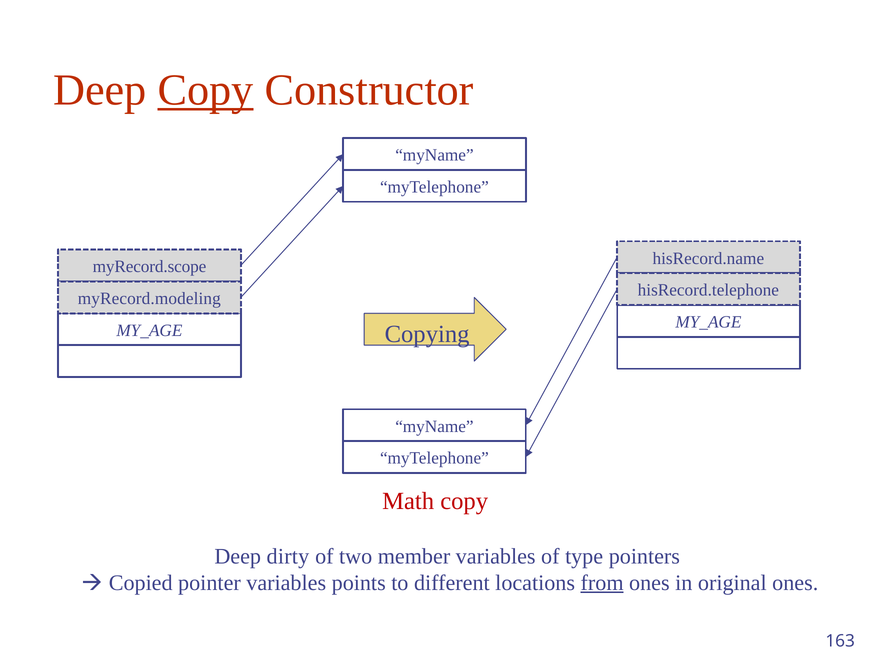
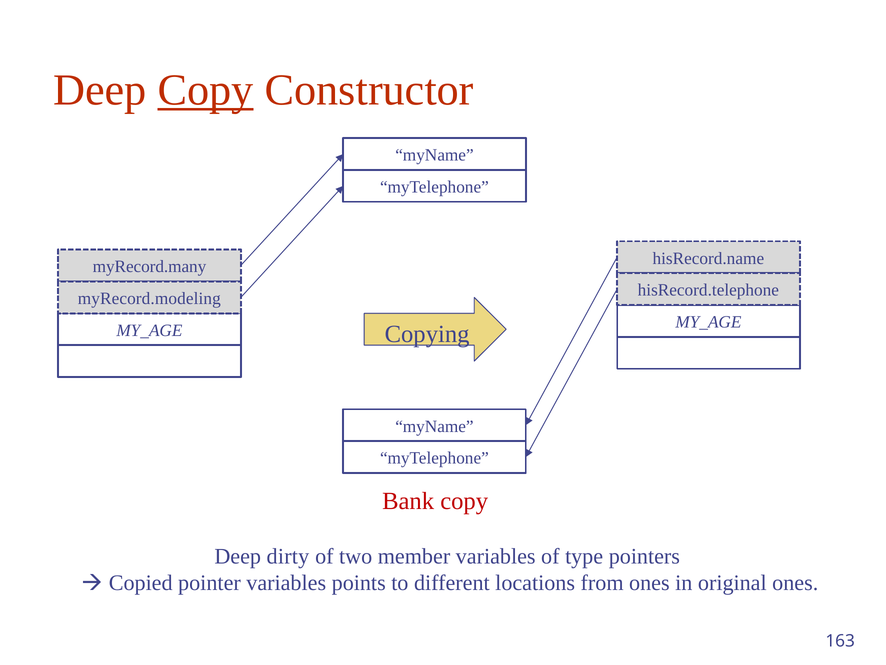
myRecord.scope: myRecord.scope -> myRecord.many (150, 266)
Math: Math -> Bank (408, 501)
from underline: present -> none (602, 582)
